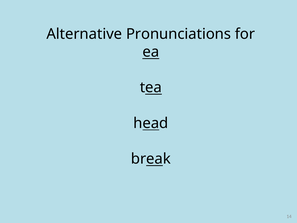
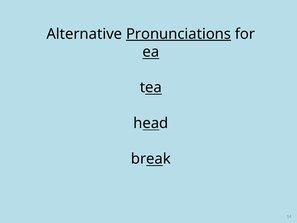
Pronunciations underline: none -> present (179, 34)
